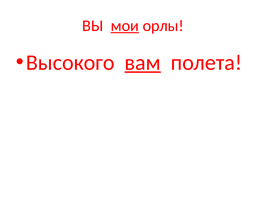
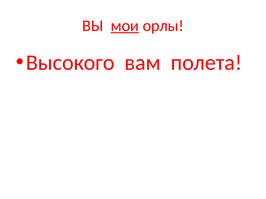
вам underline: present -> none (143, 63)
